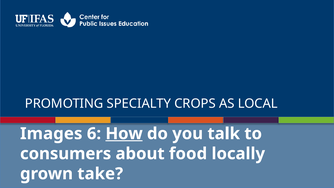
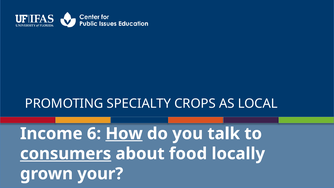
Images: Images -> Income (51, 134)
consumers underline: none -> present (66, 154)
take: take -> your (100, 174)
